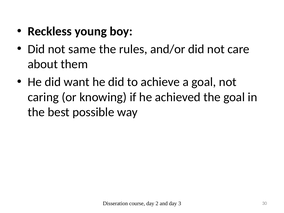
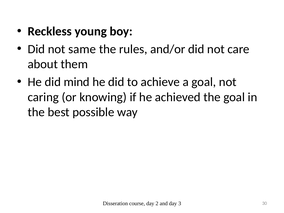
want: want -> mind (77, 82)
